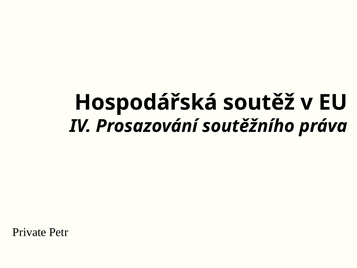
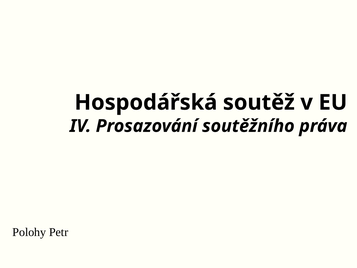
Private: Private -> Polohy (29, 232)
